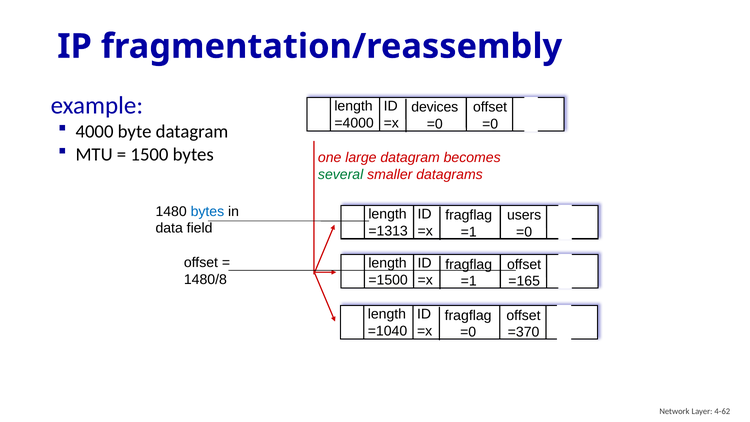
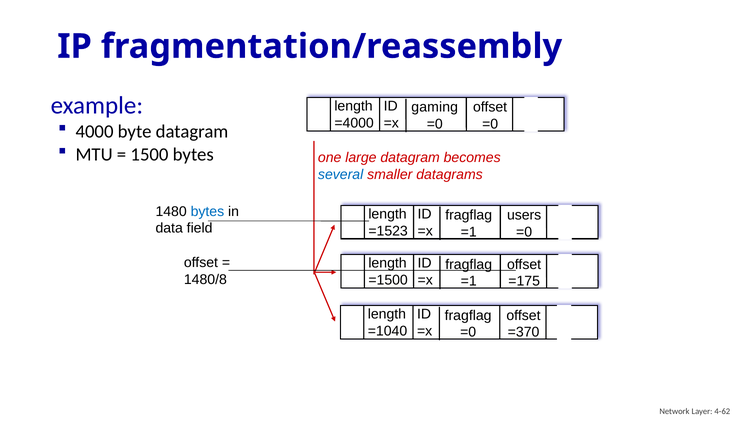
devices: devices -> gaming (435, 107)
several colour: green -> blue (341, 175)
=1313: =1313 -> =1523 (388, 231)
=165: =165 -> =175 (524, 281)
